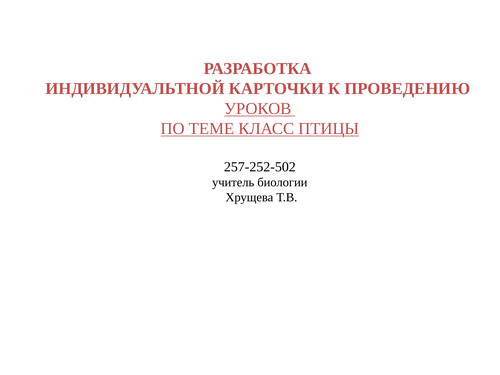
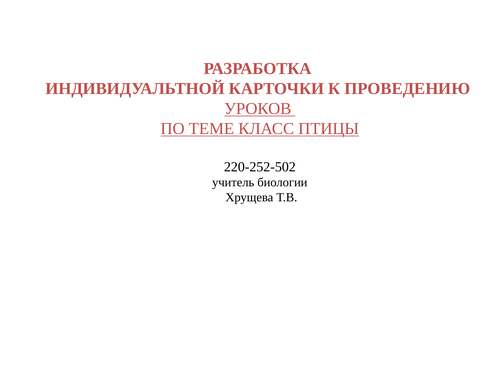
257-252-502: 257-252-502 -> 220-252-502 (260, 167)
